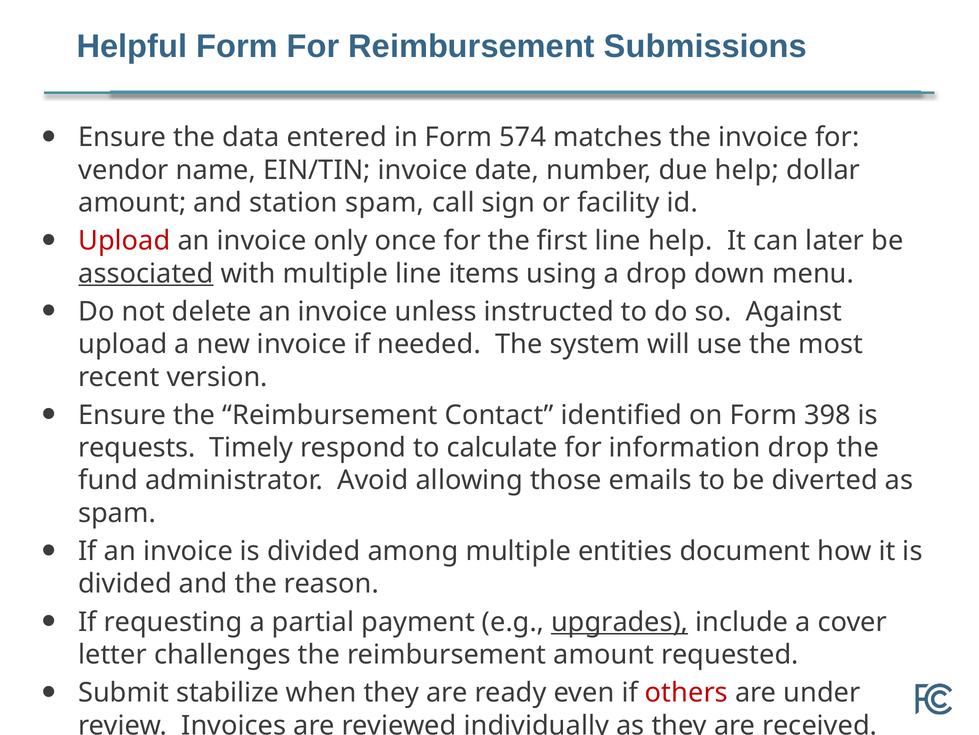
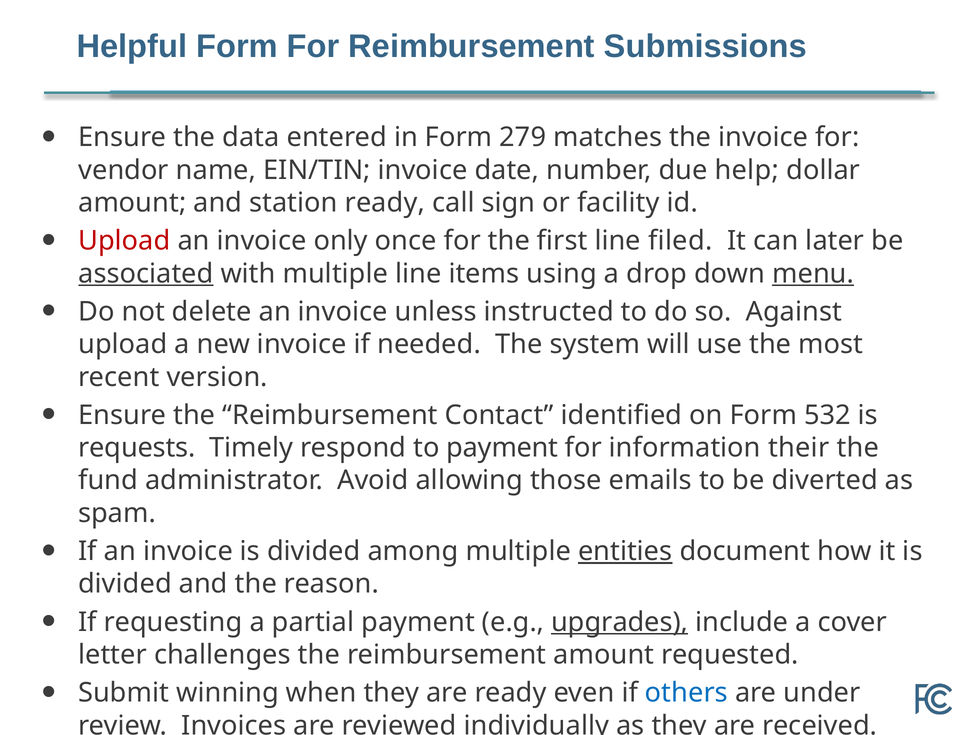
574: 574 -> 279 (523, 137)
station spam: spam -> ready (385, 203)
line help: help -> filed (680, 241)
menu underline: none -> present (813, 273)
398: 398 -> 532 (827, 415)
to calculate: calculate -> payment (502, 447)
information drop: drop -> their (799, 447)
entities underline: none -> present (625, 551)
stabilize: stabilize -> winning (228, 692)
others colour: red -> blue (686, 692)
